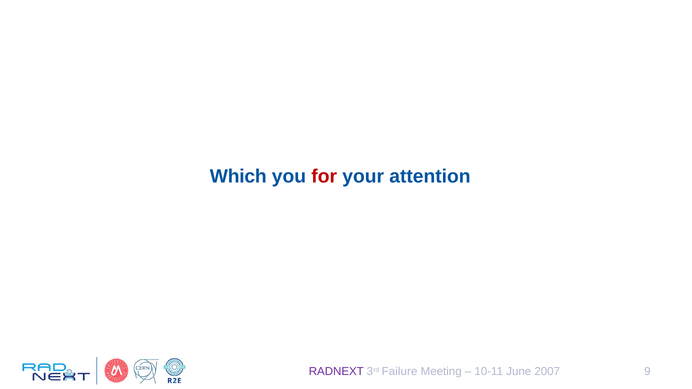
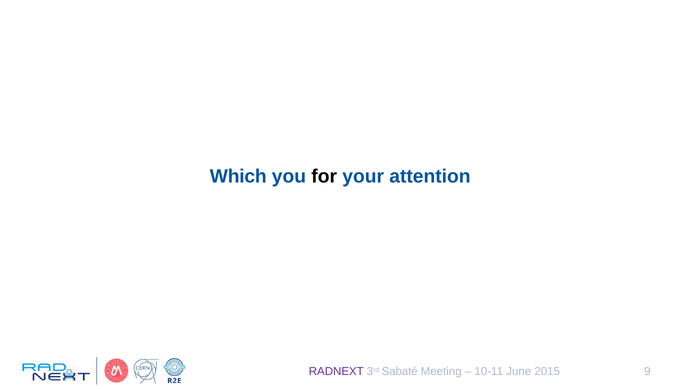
for colour: red -> black (324, 177)
Failure: Failure -> Sabaté (400, 372)
2007: 2007 -> 2015 (547, 372)
